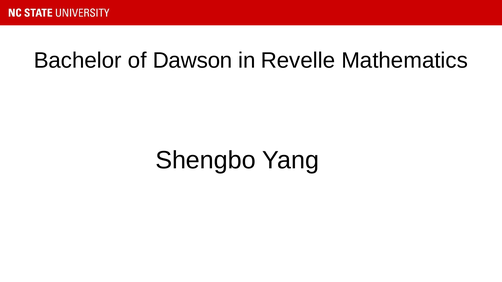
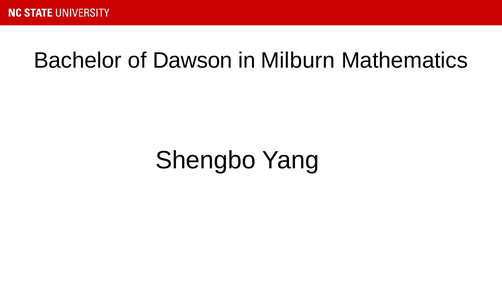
Revelle: Revelle -> Milburn (298, 61)
